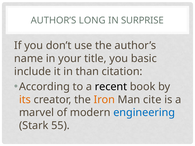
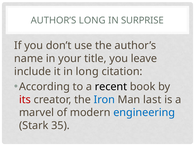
basic: basic -> leave (144, 59)
in than: than -> long (87, 72)
its colour: orange -> red (25, 100)
Iron colour: orange -> blue (104, 100)
cite: cite -> last (152, 100)
55: 55 -> 35 (60, 126)
